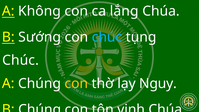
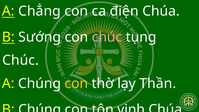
Không: Không -> Chẳng (39, 11)
lắng: lắng -> điện (124, 11)
chúc colour: light blue -> pink (107, 37)
Nguy: Nguy -> Thần (158, 83)
